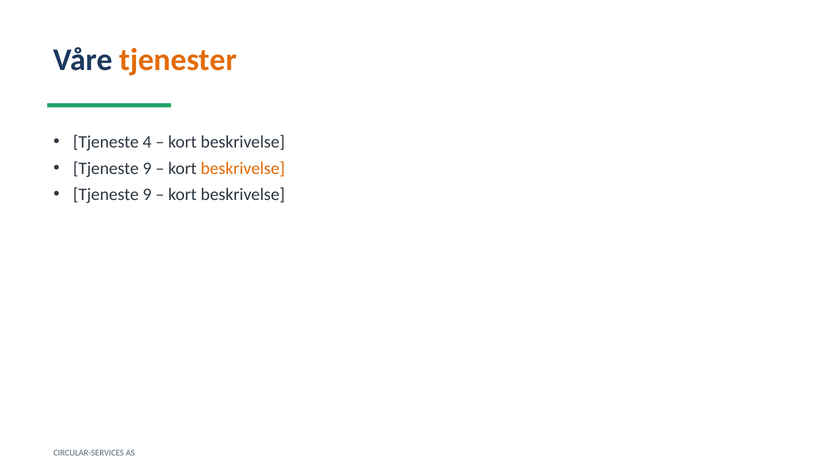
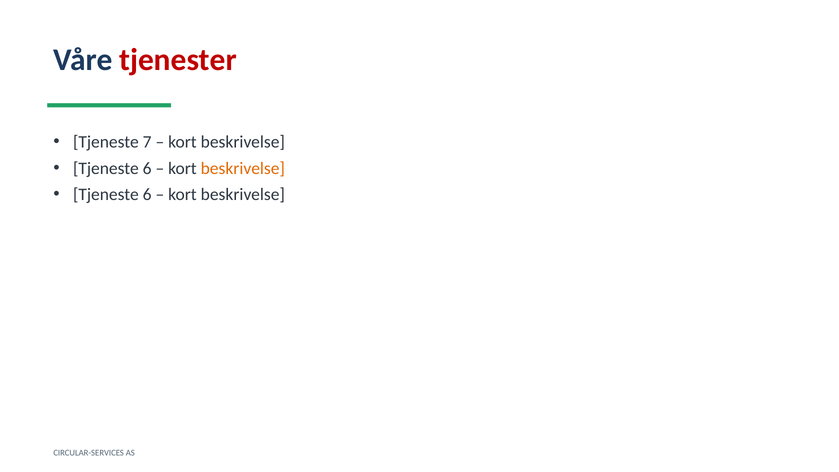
tjenester colour: orange -> red (178, 60)
4: 4 -> 7 (147, 142)
9: 9 -> 6 (147, 168)
9: 9 -> 6 (147, 195)
